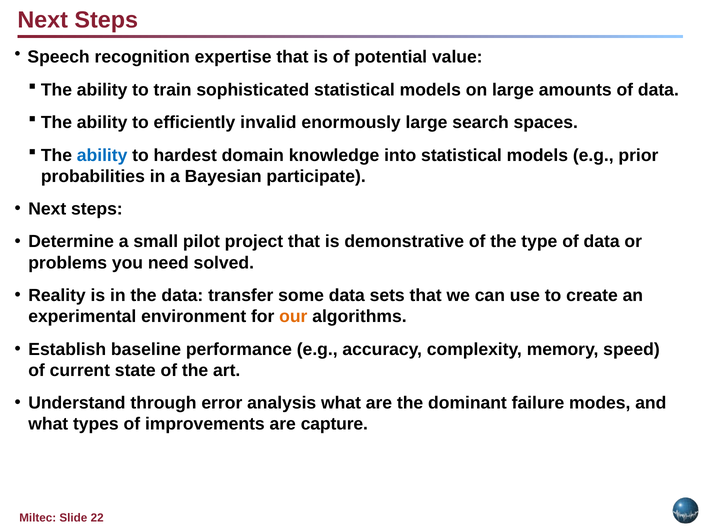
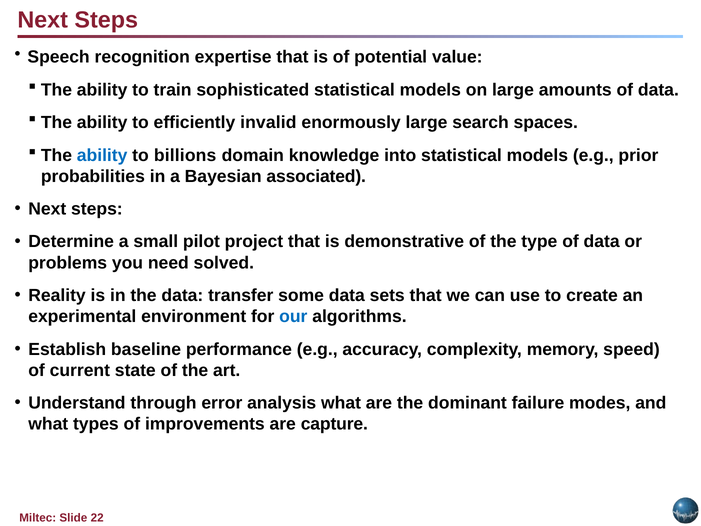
hardest: hardest -> billions (185, 155)
participate: participate -> associated (316, 176)
our colour: orange -> blue (293, 316)
